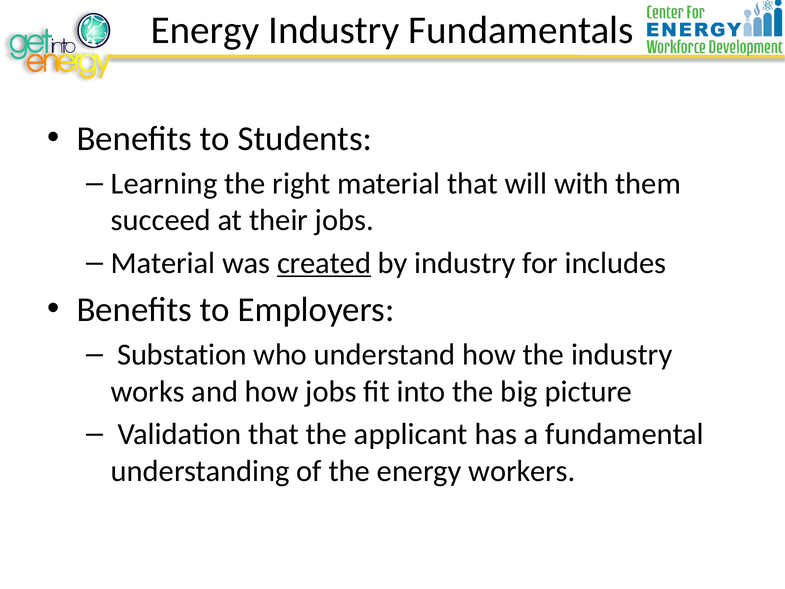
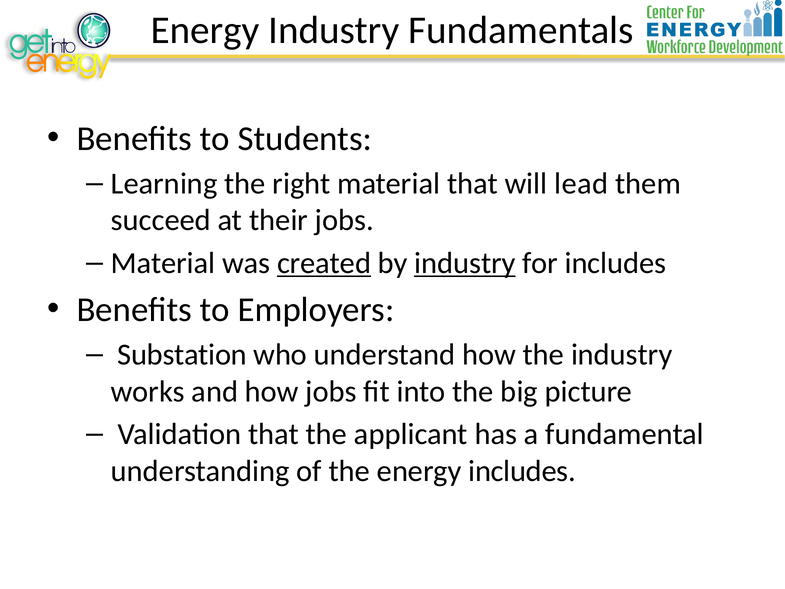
with: with -> lead (581, 184)
industry underline: none -> present (465, 263)
energy workers: workers -> includes (522, 471)
